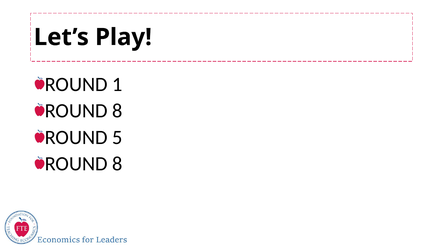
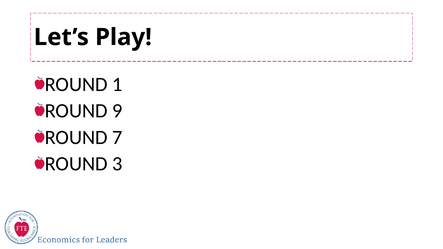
8: 8 -> 9 (117, 111)
5: 5 -> 7 (117, 137)
8: 8 -> 3 (117, 164)
